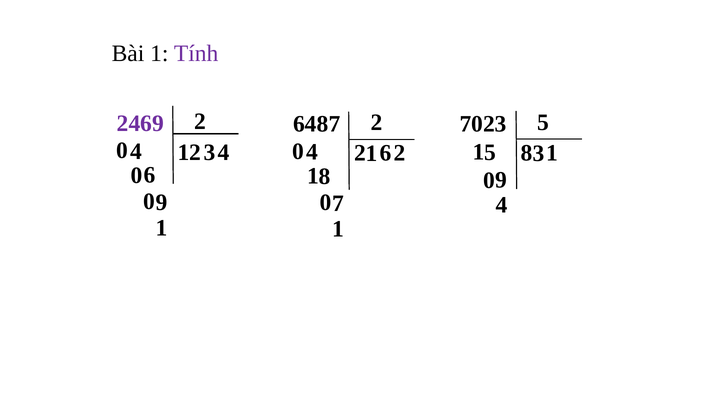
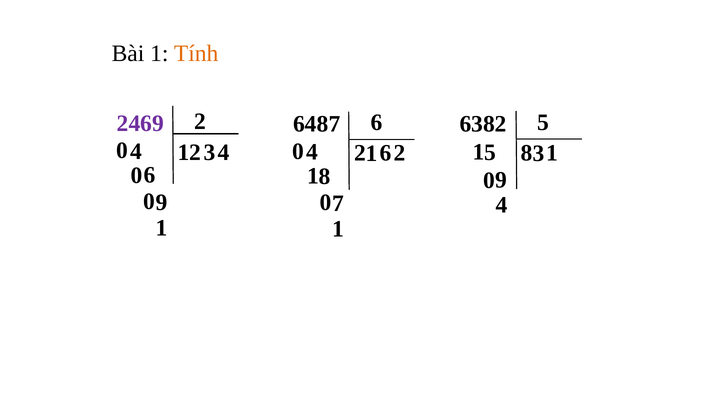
Tính colour: purple -> orange (196, 54)
6487 2: 2 -> 6 (377, 123)
7023: 7023 -> 6382 (483, 124)
